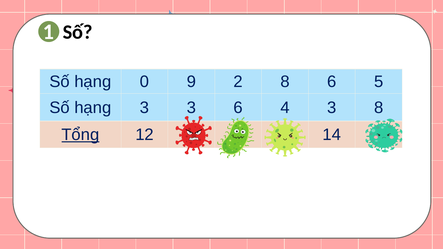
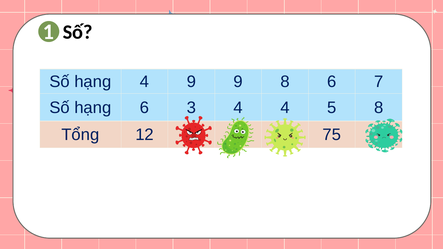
hạng 0: 0 -> 4 (145, 82)
9 2: 2 -> 9 (238, 82)
5: 5 -> 7 (379, 82)
hạng 3: 3 -> 6 (145, 108)
3 6: 6 -> 4 (238, 108)
4 3: 3 -> 5 (332, 108)
Tổng underline: present -> none (80, 135)
14: 14 -> 75 (332, 135)
